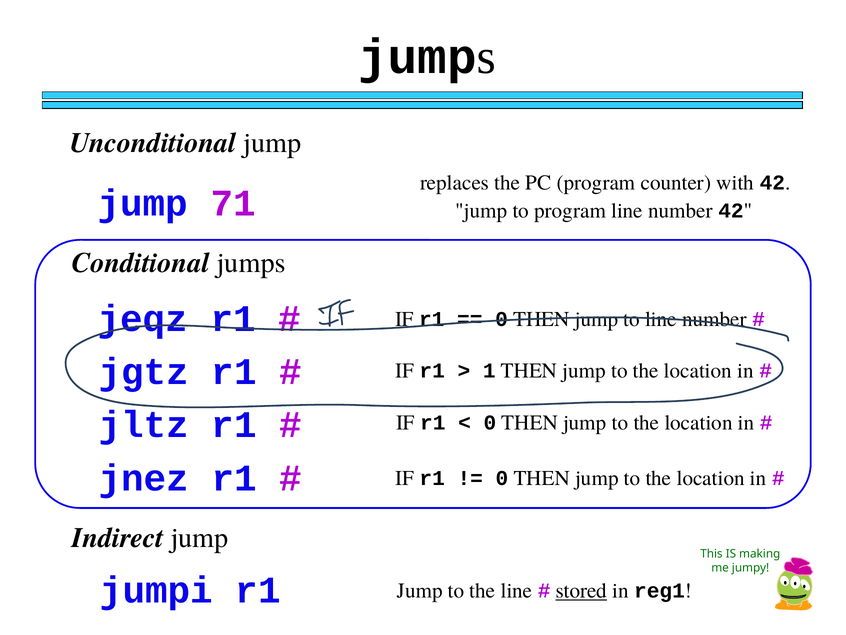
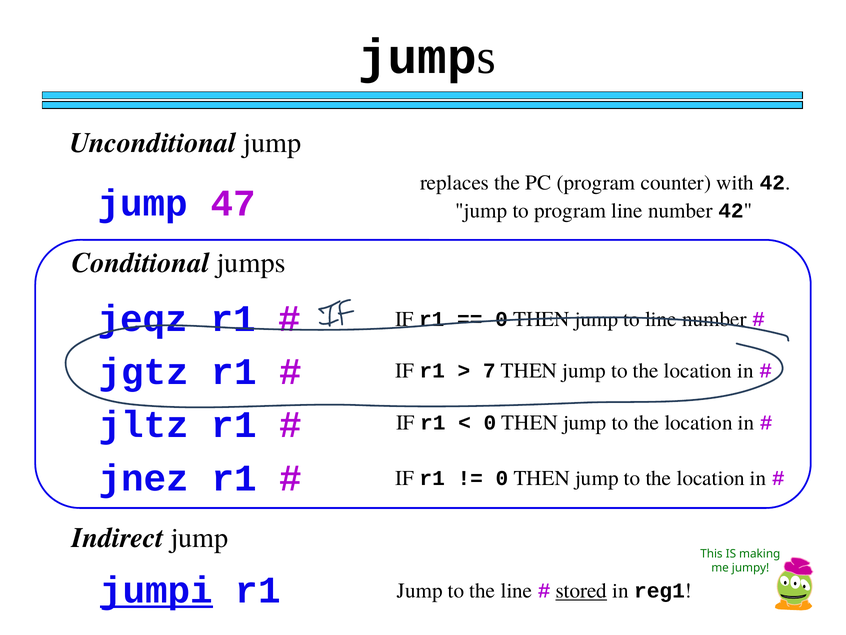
71: 71 -> 47 (233, 203)
1: 1 -> 7 (489, 371)
jumpi underline: none -> present (156, 590)
